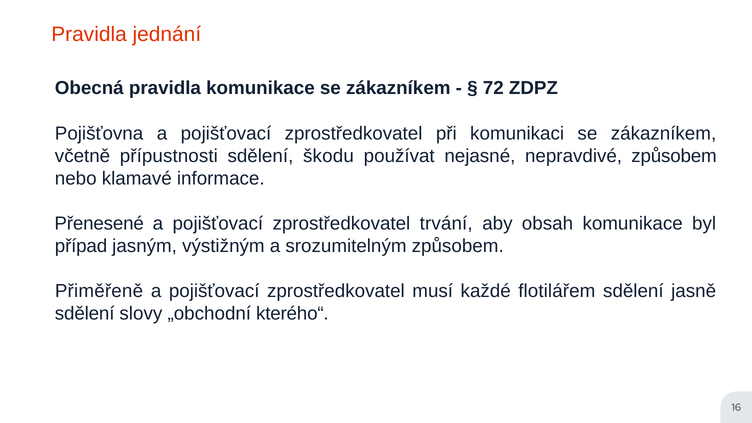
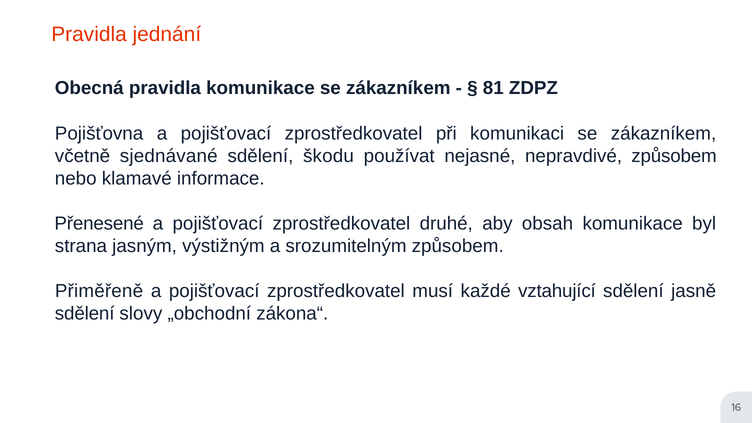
72: 72 -> 81 (493, 88)
přípustnosti: přípustnosti -> sjednávané (169, 156)
trvání: trvání -> druhé (446, 224)
případ: případ -> strana (81, 246)
flotilářem: flotilářem -> vztahující (557, 291)
kterého“: kterého“ -> zákona“ (292, 314)
